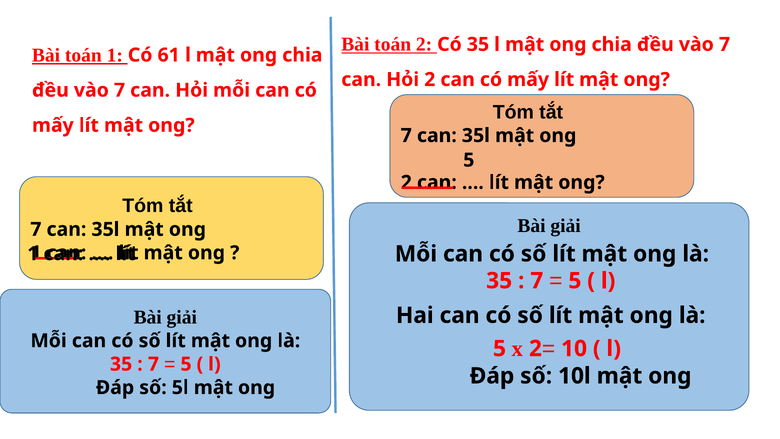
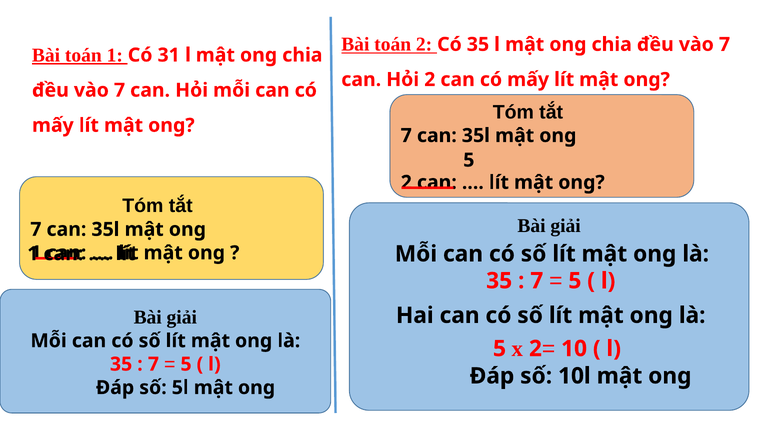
61: 61 -> 31 (169, 55)
